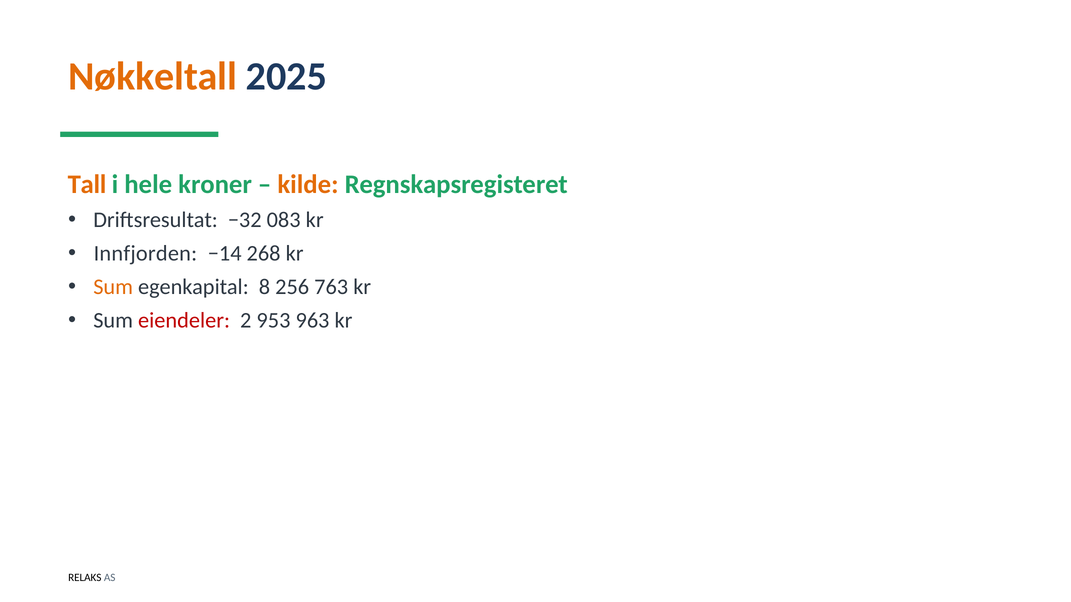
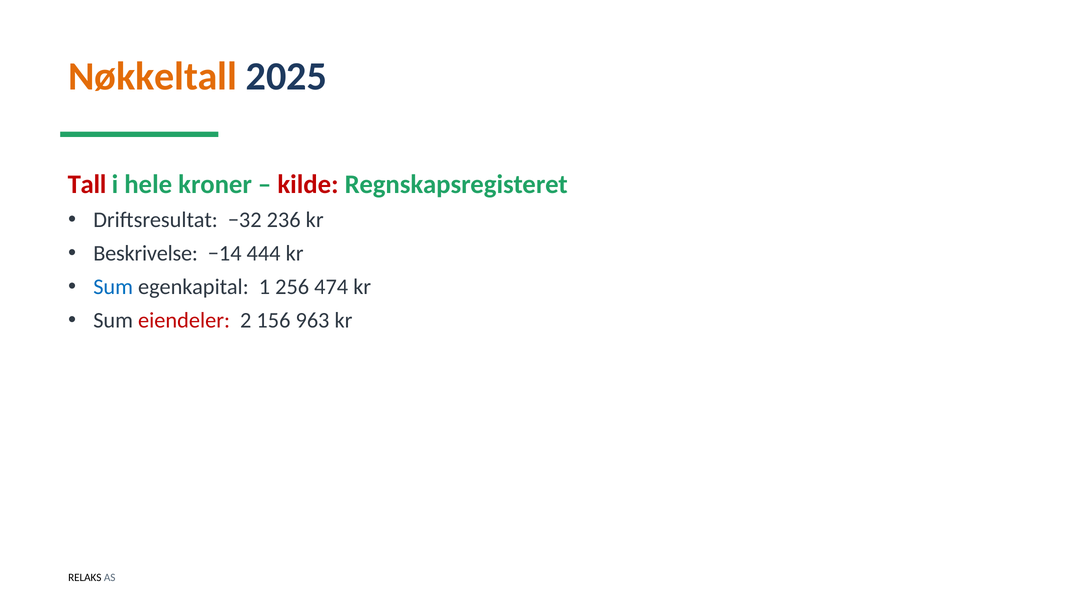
Tall colour: orange -> red (87, 184)
kilde colour: orange -> red (308, 184)
083: 083 -> 236 (284, 220)
Innfjorden: Innfjorden -> Beskrivelse (146, 254)
268: 268 -> 444 (264, 254)
Sum colour: orange -> blue (113, 287)
8: 8 -> 1 (265, 287)
763: 763 -> 474 (331, 287)
953: 953 -> 156 (273, 321)
